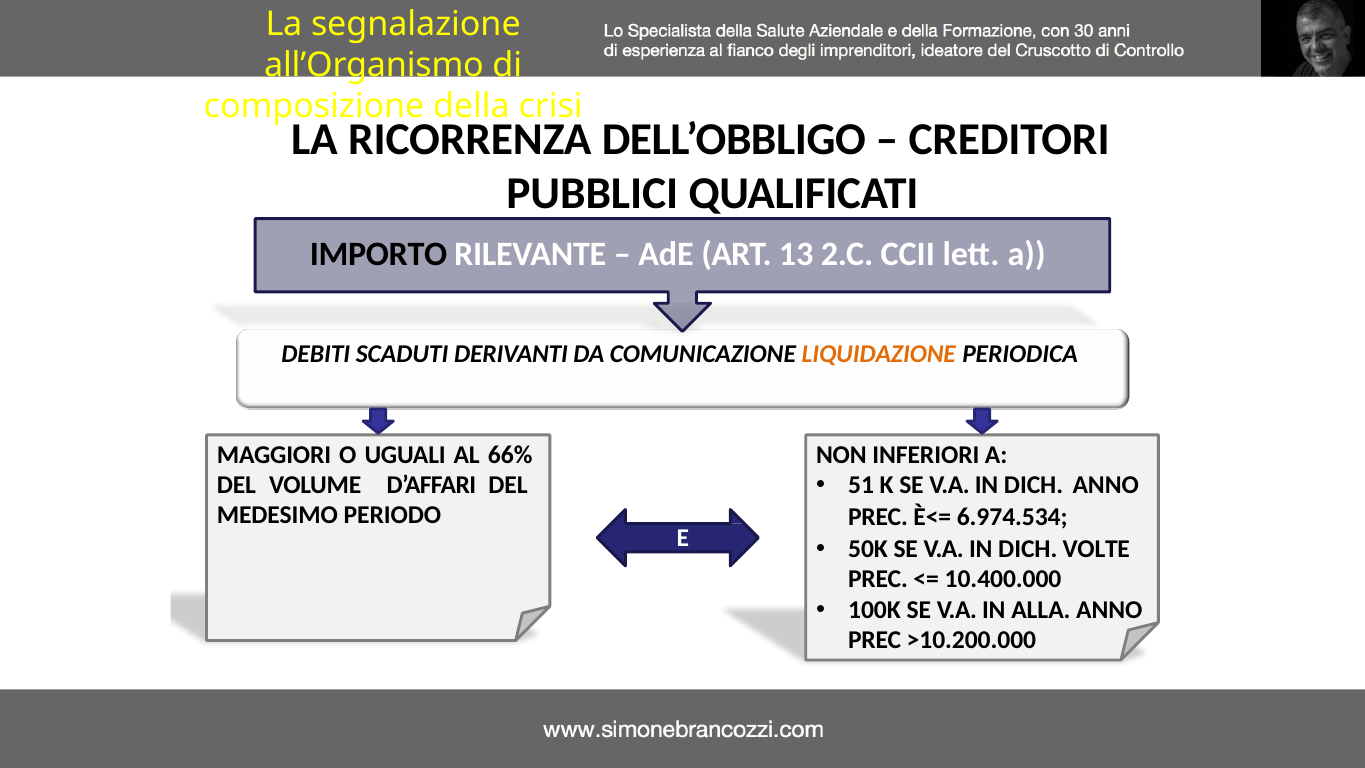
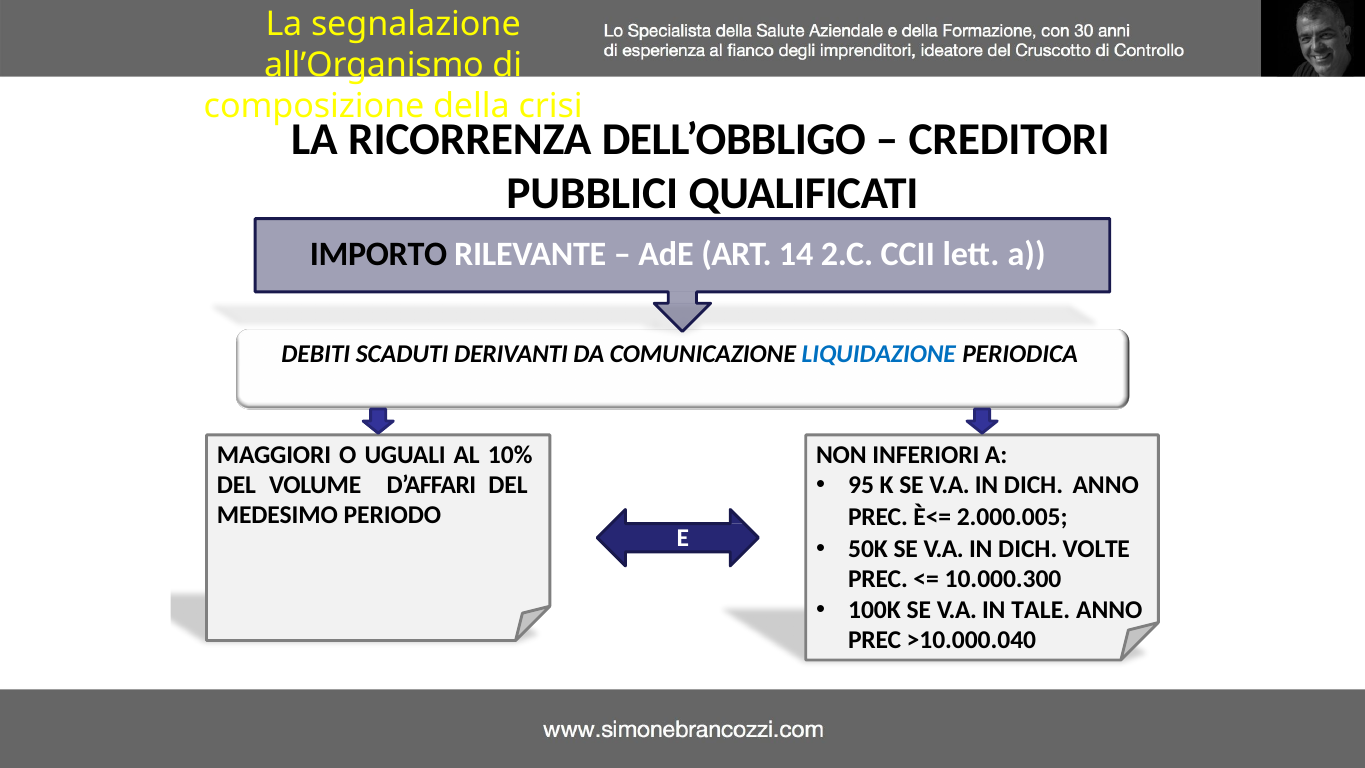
13: 13 -> 14 (796, 254)
LIQUIDAZIONE colour: orange -> blue (879, 354)
66%: 66% -> 10% (510, 455)
51: 51 -> 95 (861, 485)
6.974.534: 6.974.534 -> 2.000.005 (1012, 517)
10.400.000: 10.400.000 -> 10.000.300 (1003, 579)
ALLA: ALLA -> TALE (1041, 610)
>10.200.000: >10.200.000 -> >10.000.040 (971, 640)
